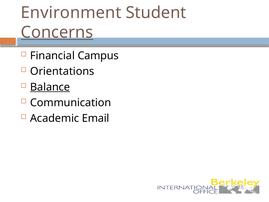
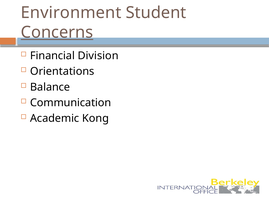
Campus: Campus -> Division (98, 56)
Balance underline: present -> none (50, 87)
Email: Email -> Kong (96, 118)
